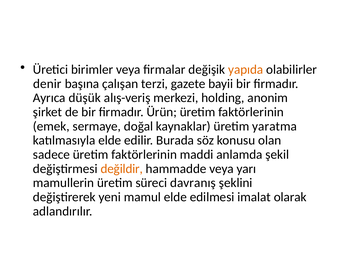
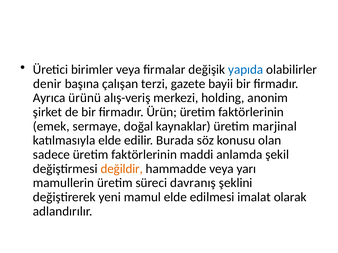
yapıda colour: orange -> blue (246, 70)
düşük: düşük -> ürünü (85, 98)
yaratma: yaratma -> marjinal (275, 126)
